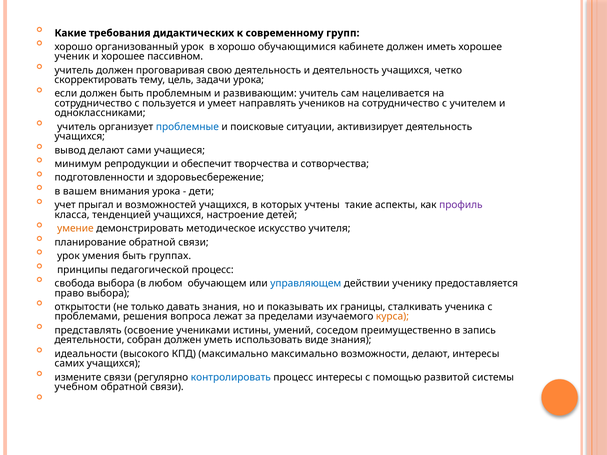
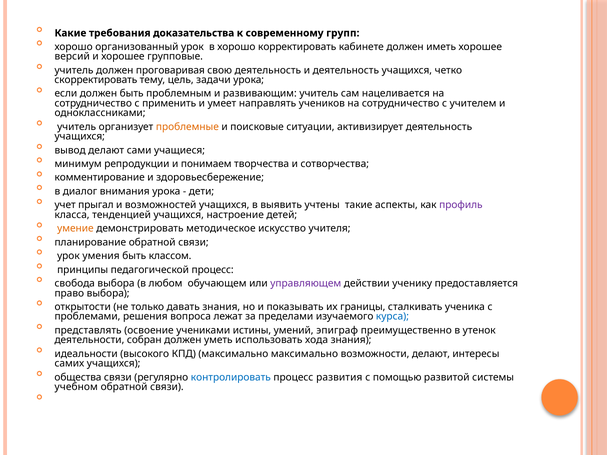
дидактических: дидактических -> доказательства (194, 33)
обучающимися: обучающимися -> корректировать (297, 47)
ученик: ученик -> версий (72, 57)
пассивном: пассивном -> групповые (175, 57)
пользуется: пользуется -> применить (169, 103)
проблемные colour: blue -> orange (187, 127)
обеспечит: обеспечит -> понимаем (206, 164)
подготовленности: подготовленности -> комментирование (100, 178)
вашем: вашем -> диалог (80, 192)
которых: которых -> выявить (281, 205)
группах: группах -> классом (170, 256)
управляющем colour: blue -> purple (306, 284)
курса colour: orange -> blue (392, 317)
соседом: соседом -> эпиграф (337, 331)
запись: запись -> утенок (479, 331)
виде: виде -> хода (317, 340)
измените: измените -> общества (78, 377)
процесс интересы: интересы -> развития (339, 377)
